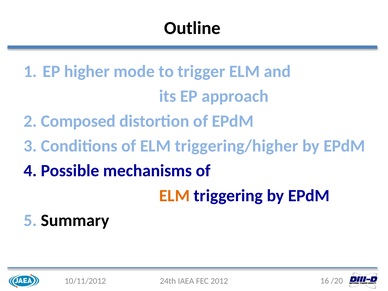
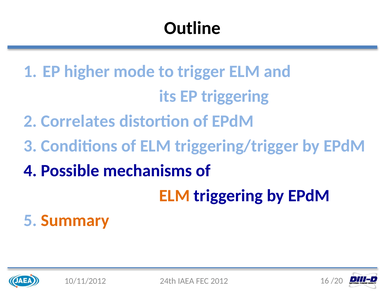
EP approach: approach -> triggering (235, 96)
Composed: Composed -> Correlates (78, 121)
triggering/higher: triggering/higher -> triggering/trigger (237, 146)
Summary colour: black -> orange (75, 220)
